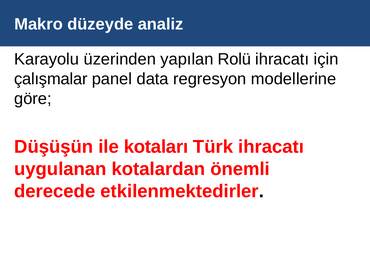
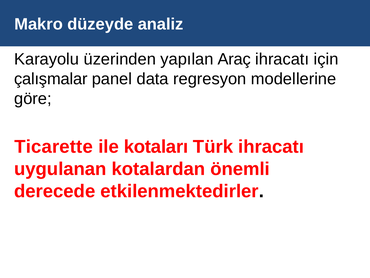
Rolü: Rolü -> Araç (234, 59)
Düşüşün: Düşüşün -> Ticarette (54, 146)
